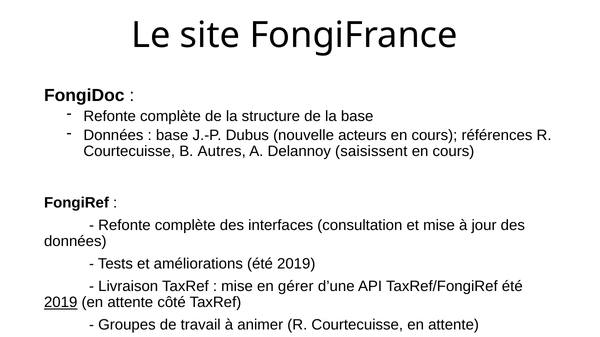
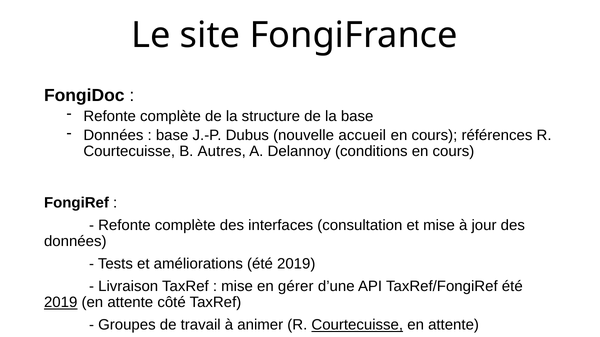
acteurs: acteurs -> accueil (362, 136)
saisissent: saisissent -> conditions (371, 152)
Courtecuisse underline: none -> present (357, 325)
